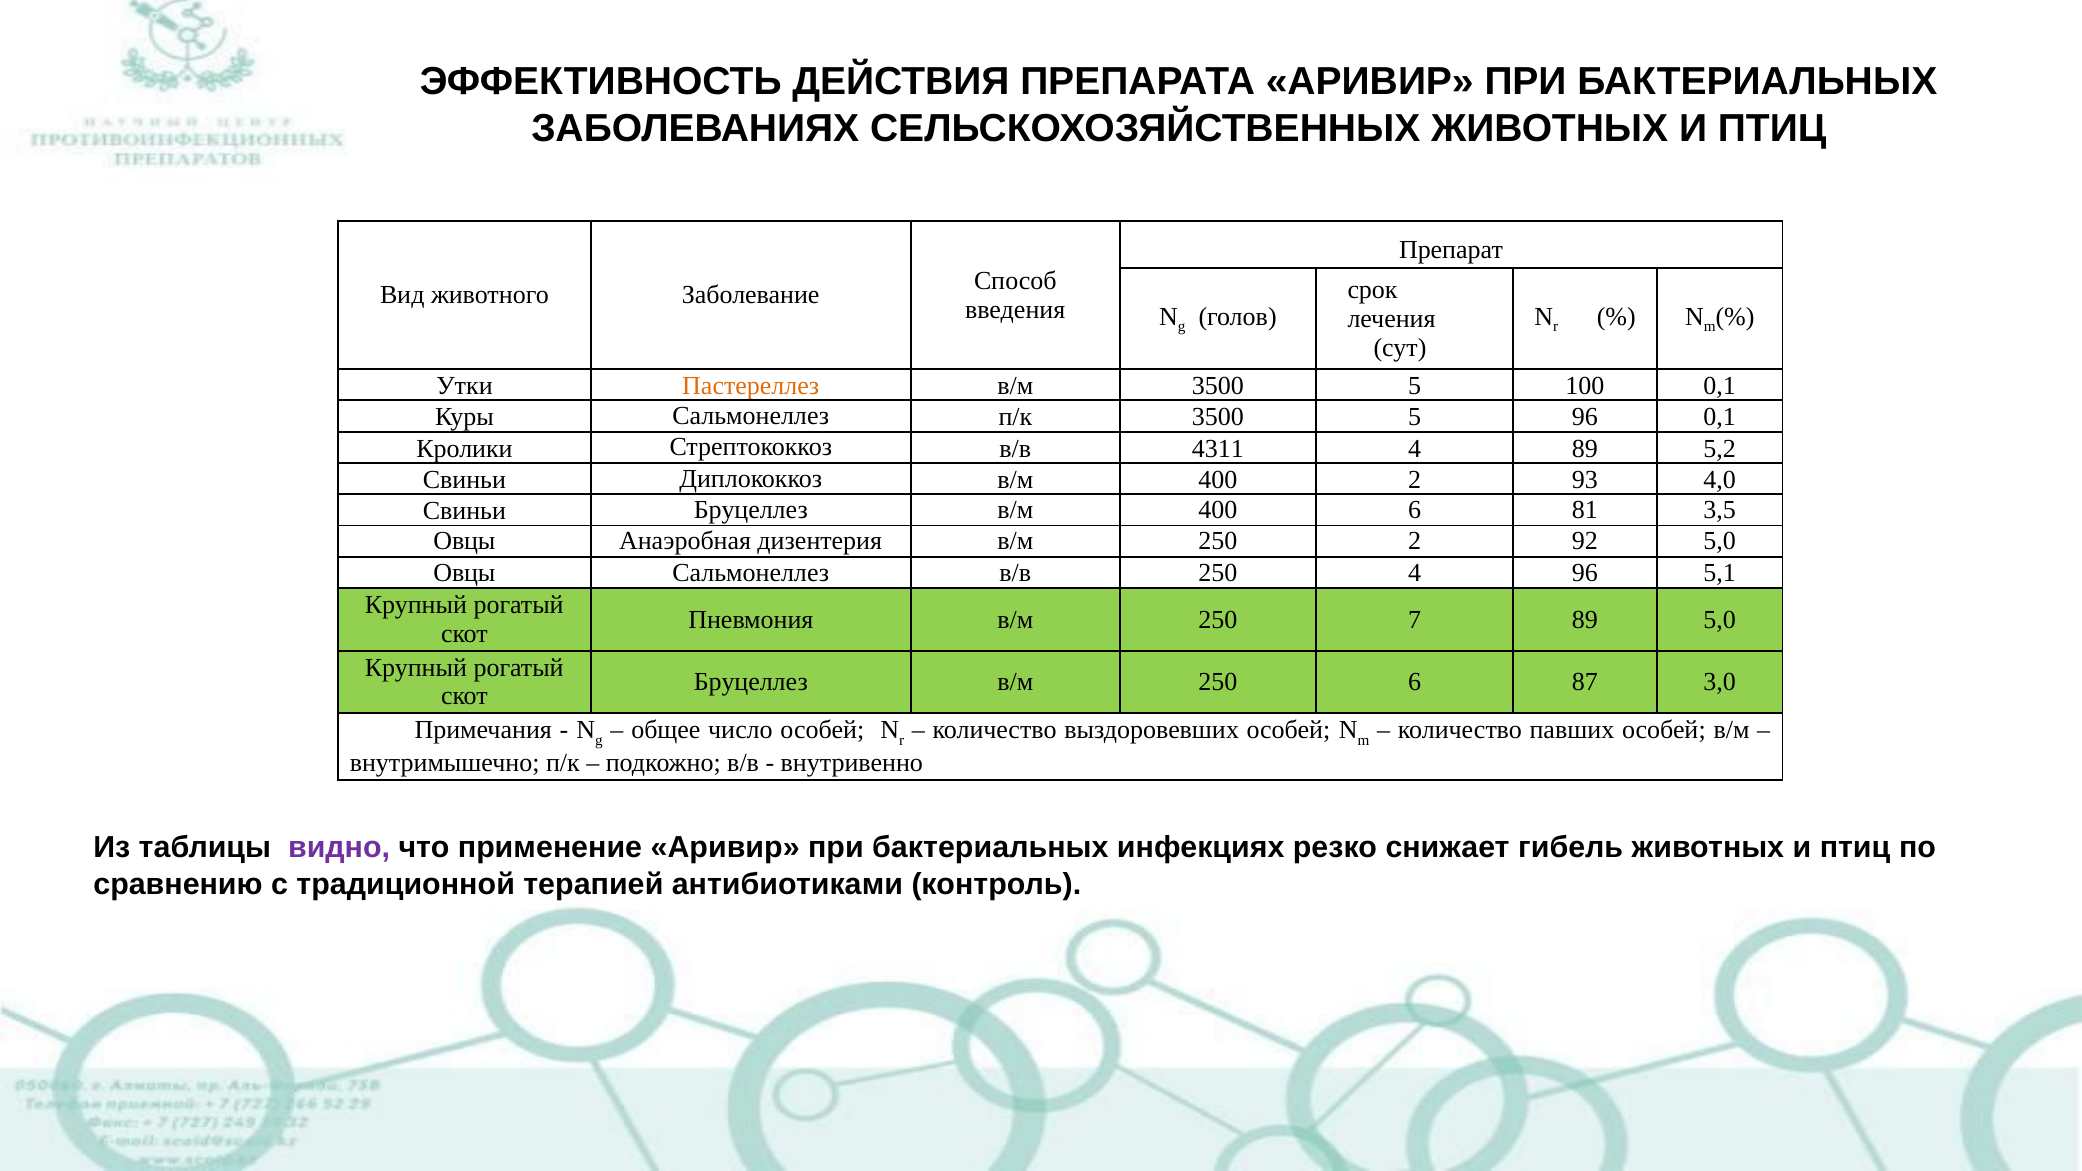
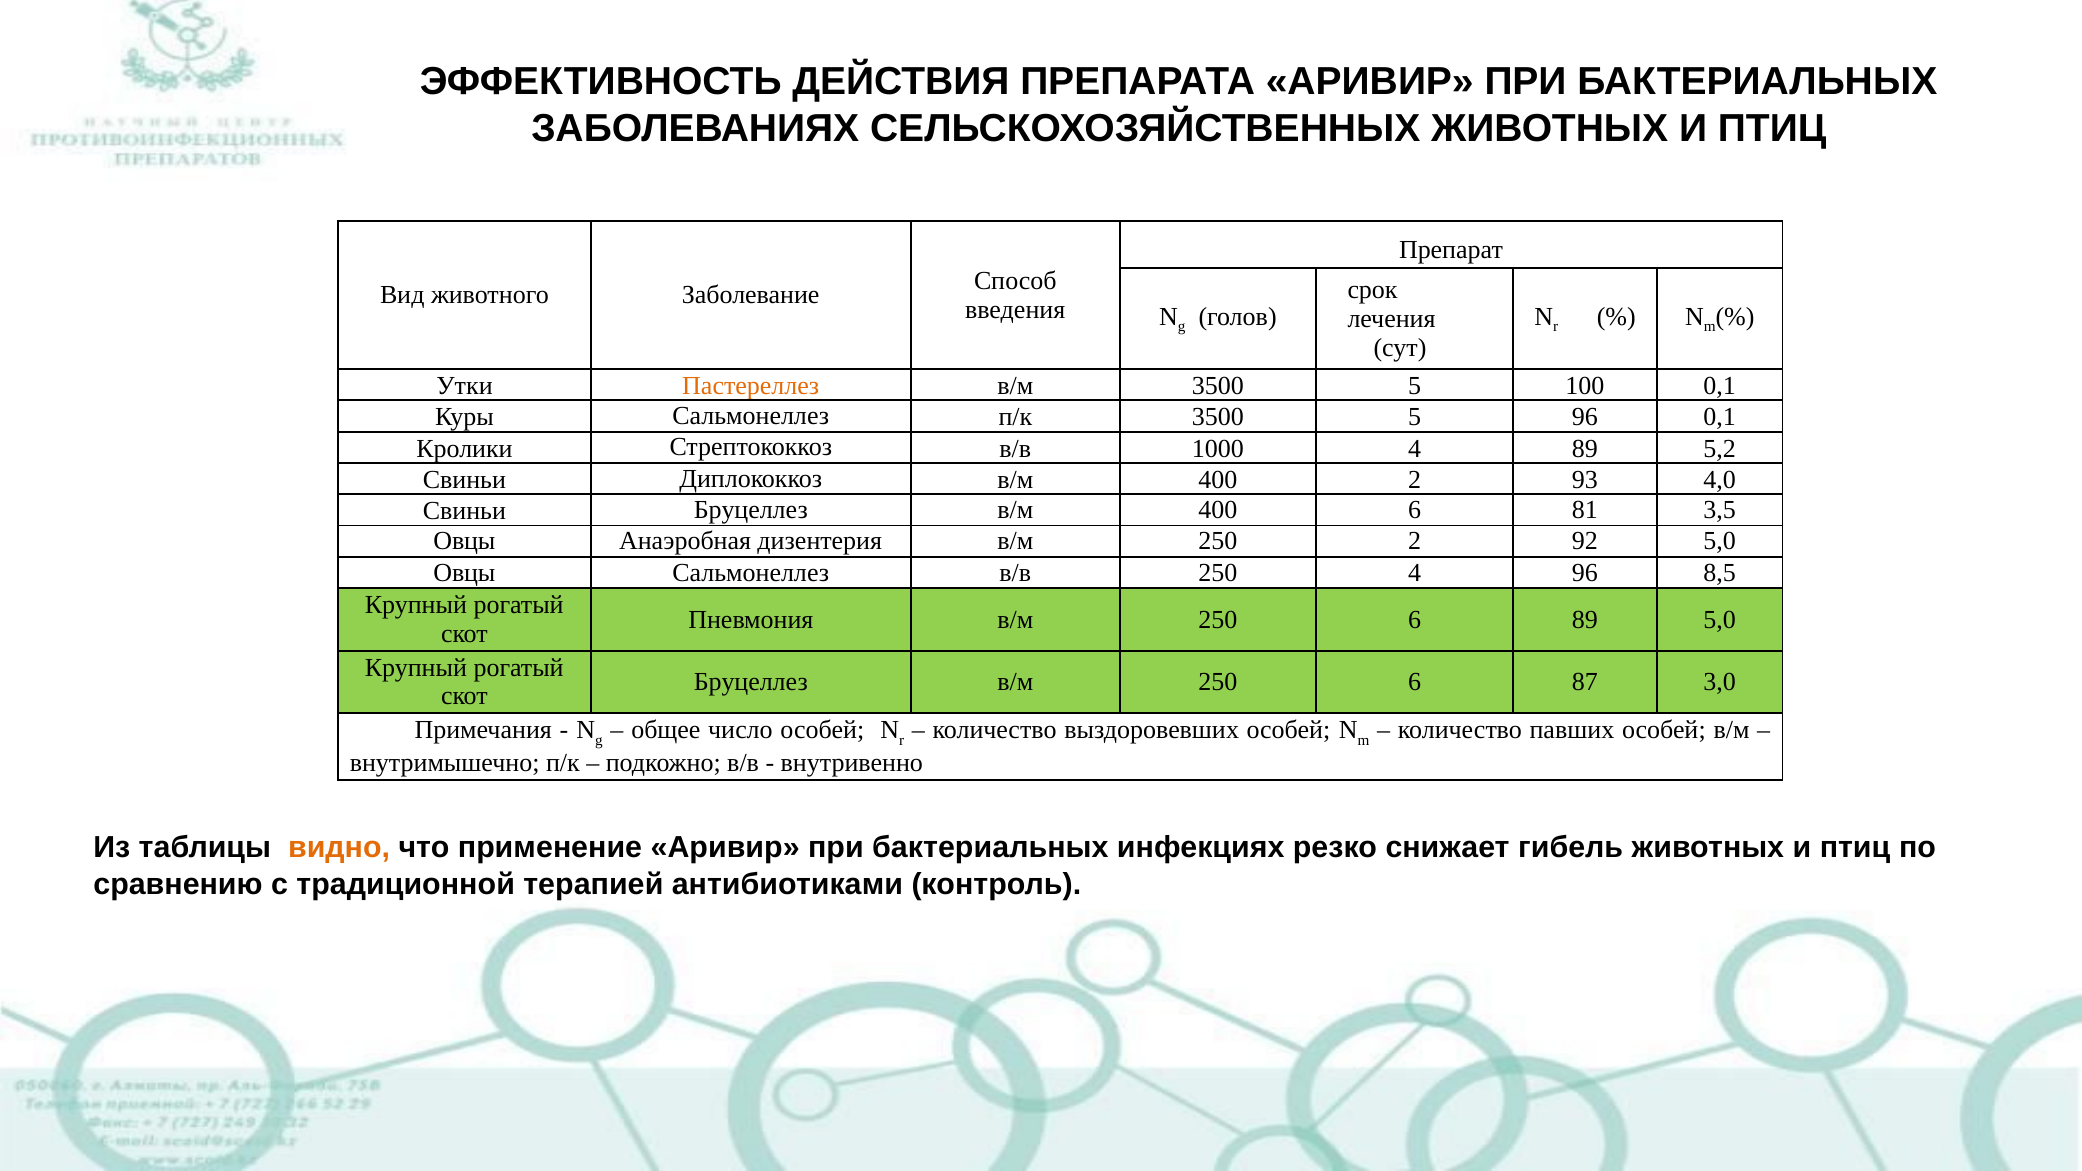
4311: 4311 -> 1000 (1218, 449)
5,1: 5,1 -> 8,5 (1720, 573)
Пневмония в/м 250 7: 7 -> 6 (1415, 620)
видно colour: purple -> orange (339, 848)
